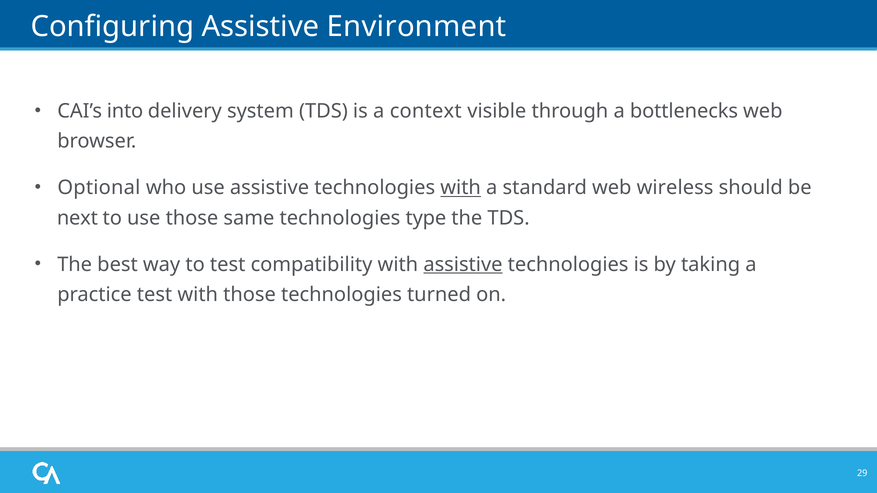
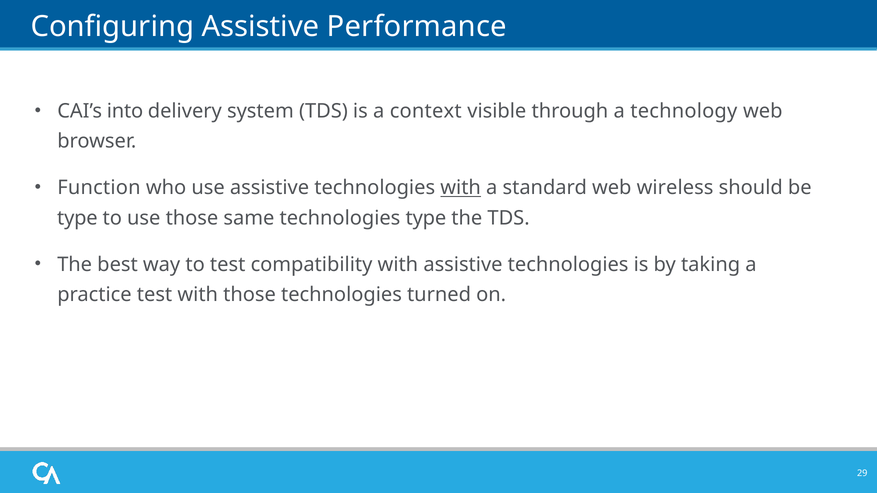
Environment: Environment -> Performance (417, 26)
bottlenecks: bottlenecks -> technology (684, 111)
Optional: Optional -> Function (99, 188)
next: next -> type (77, 218)
assistive underline: present -> none (463, 265)
